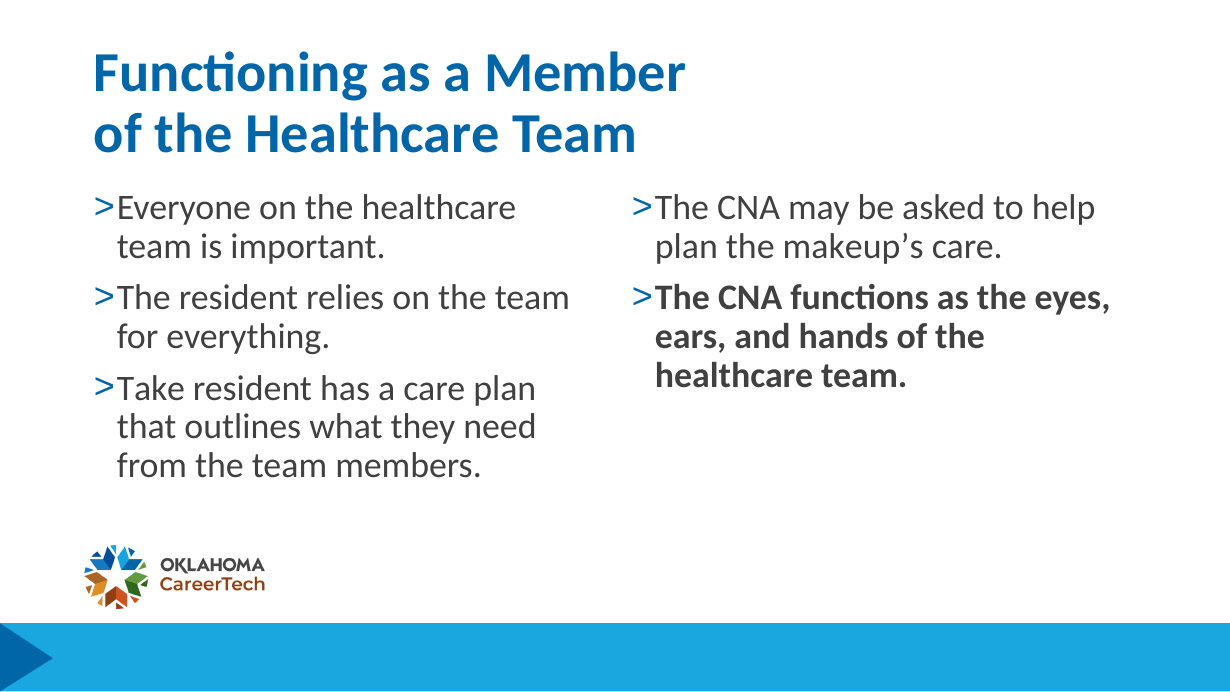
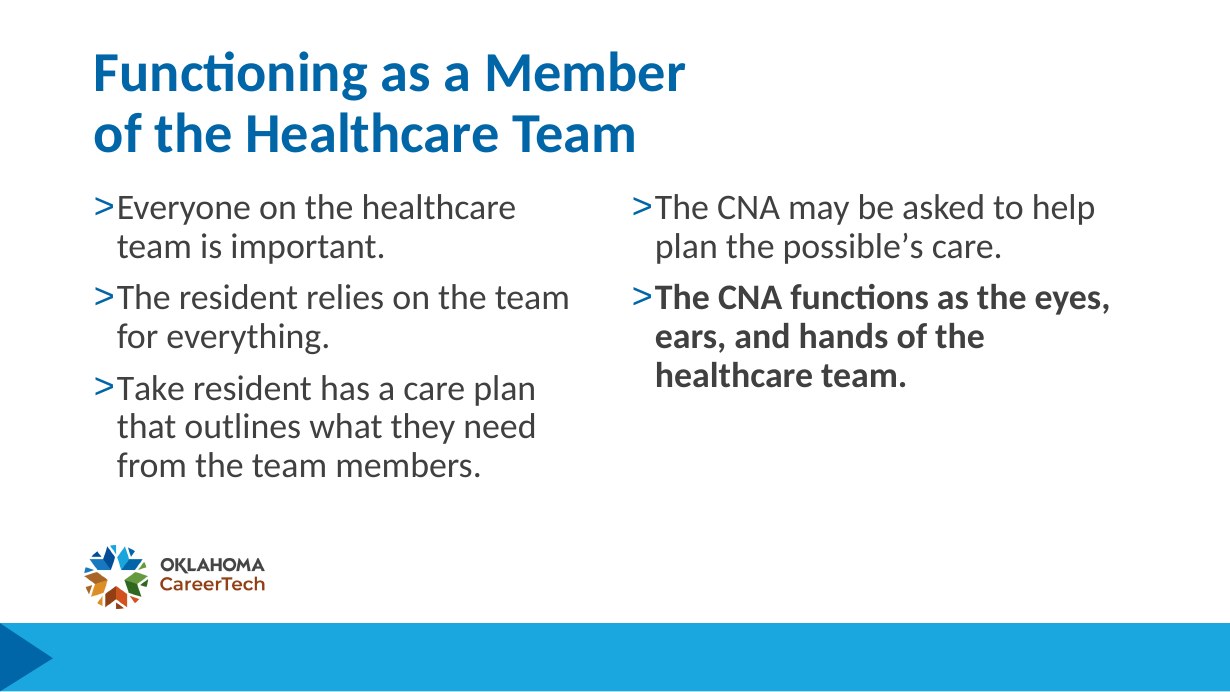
makeup’s: makeup’s -> possible’s (853, 247)
